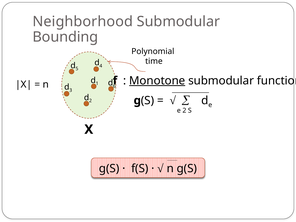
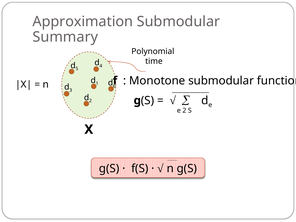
Neighborhood: Neighborhood -> Approximation (83, 21)
Bounding: Bounding -> Summary (65, 37)
Monotone underline: present -> none (157, 81)
